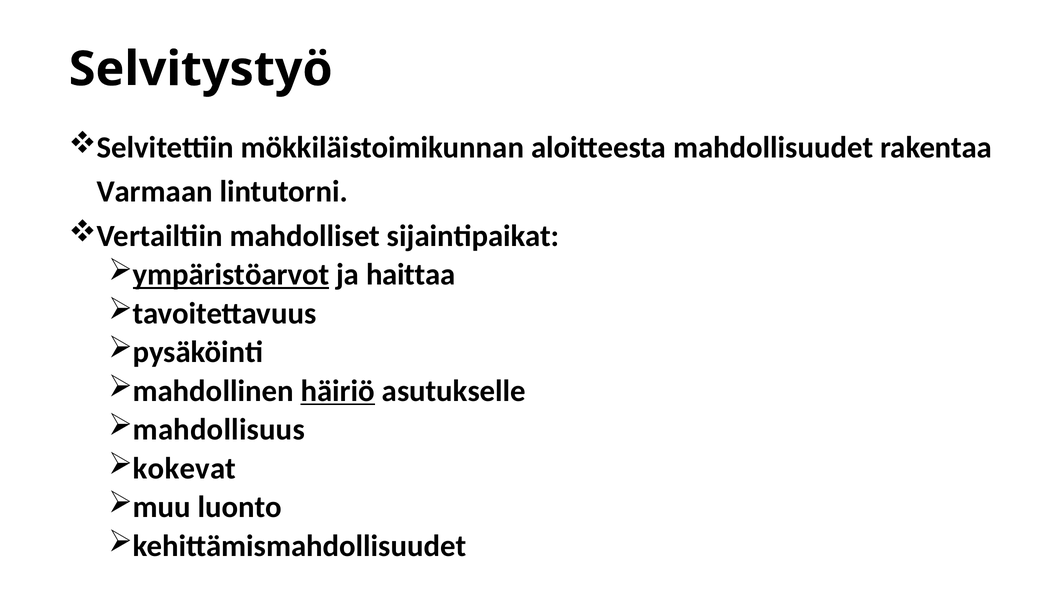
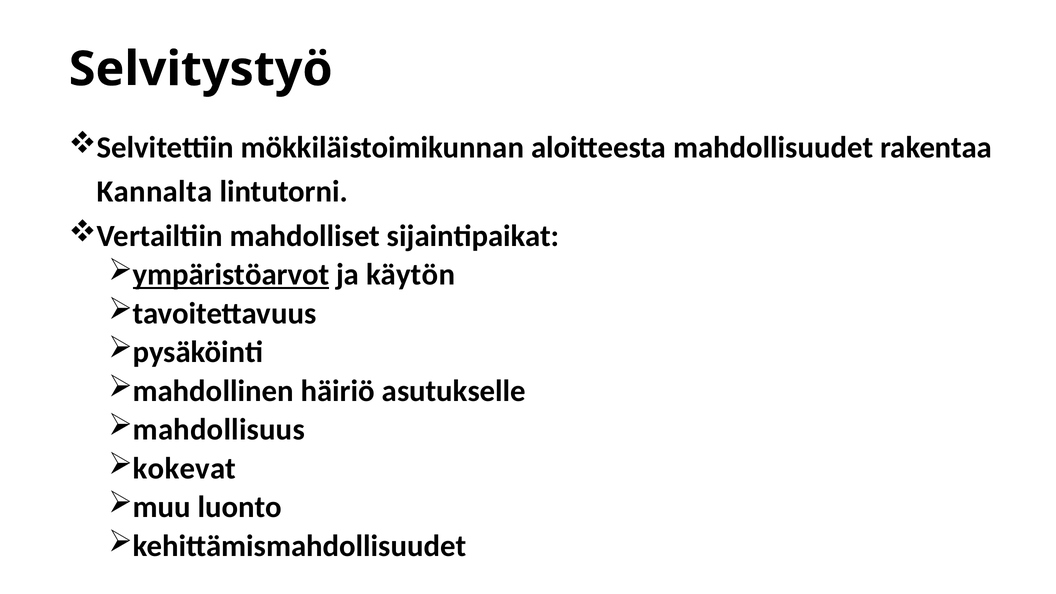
Varmaan: Varmaan -> Kannalta (154, 192)
haittaa: haittaa -> käytön (411, 275)
häiriö underline: present -> none (338, 391)
